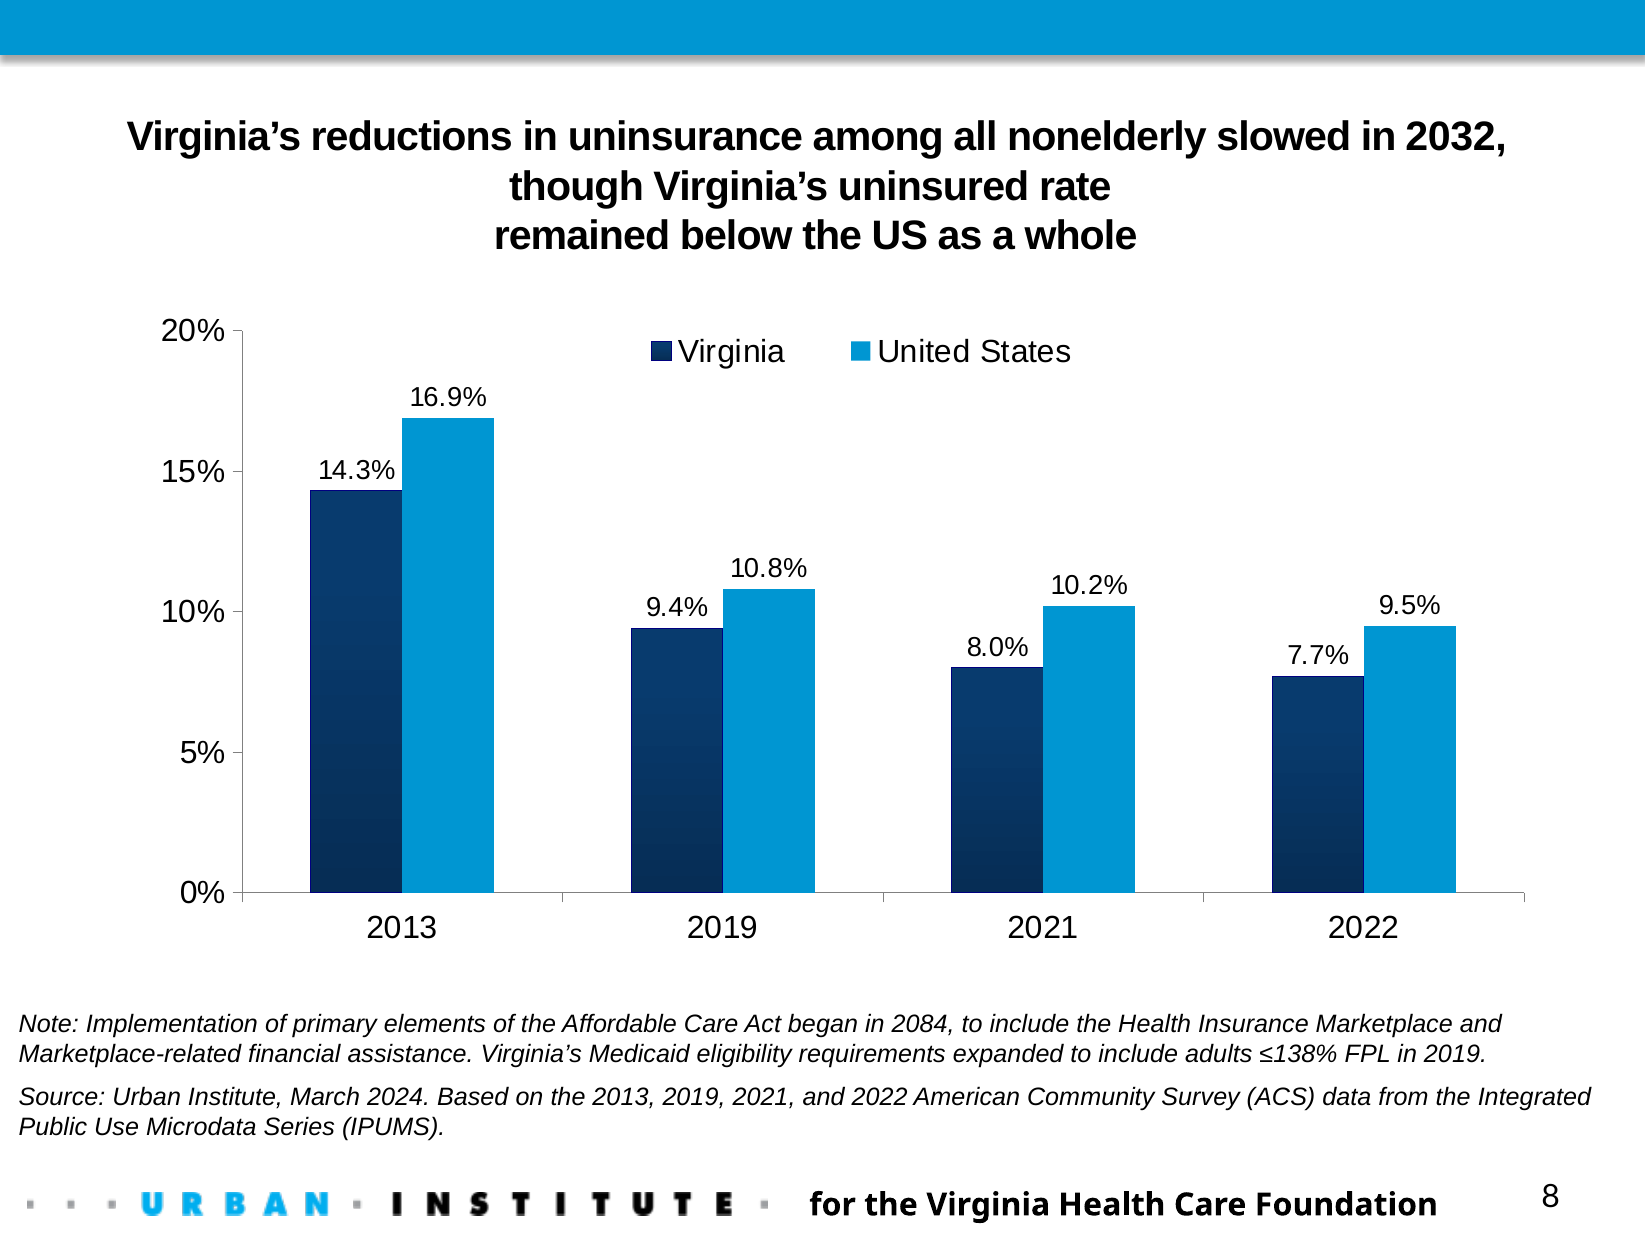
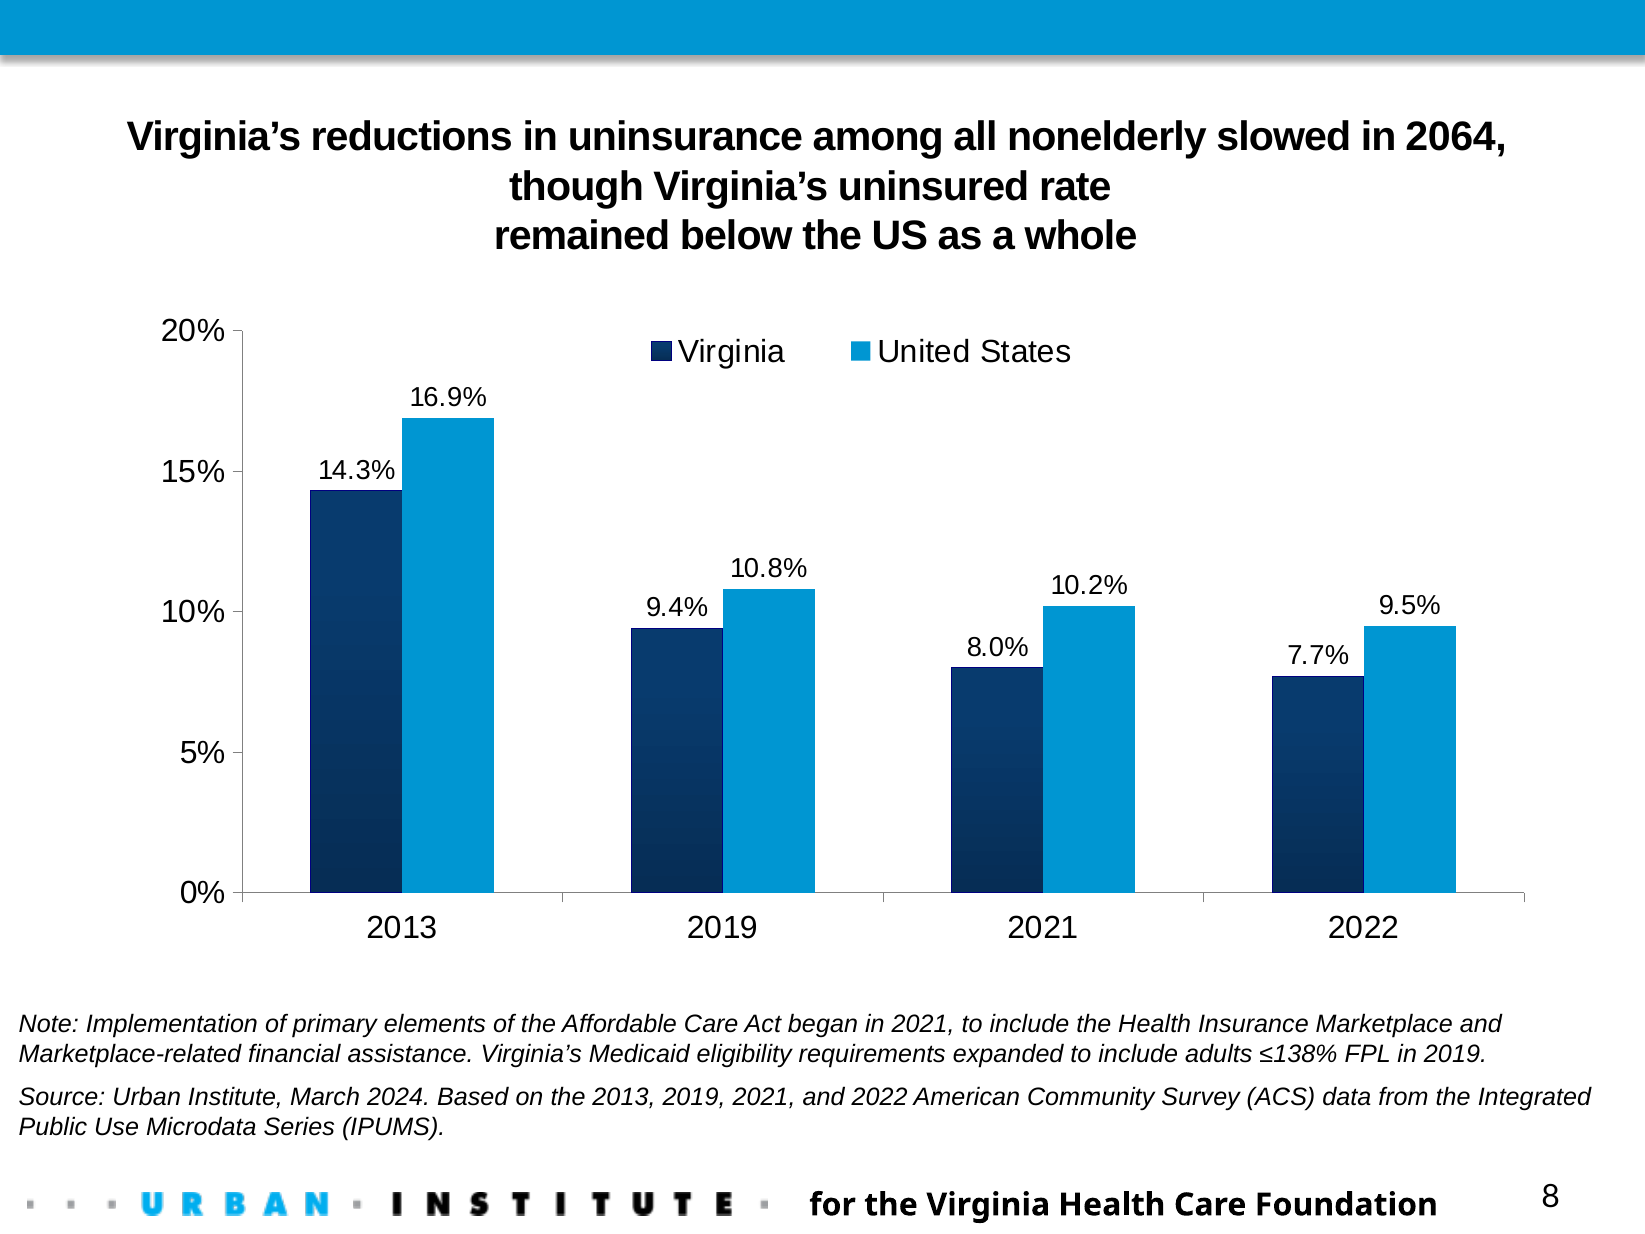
2032: 2032 -> 2064 (1456, 137)
in 2084: 2084 -> 2021 (923, 1024)
